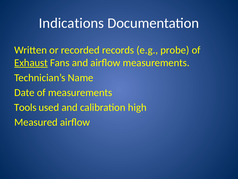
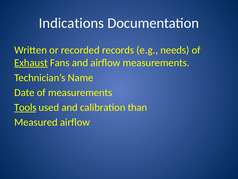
probe: probe -> needs (175, 50)
Tools underline: none -> present (25, 107)
high: high -> than (137, 107)
